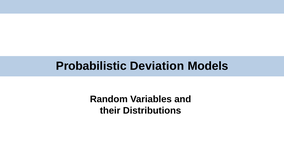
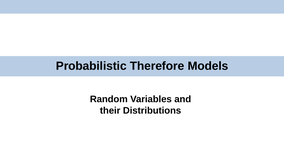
Deviation: Deviation -> Therefore (157, 66)
